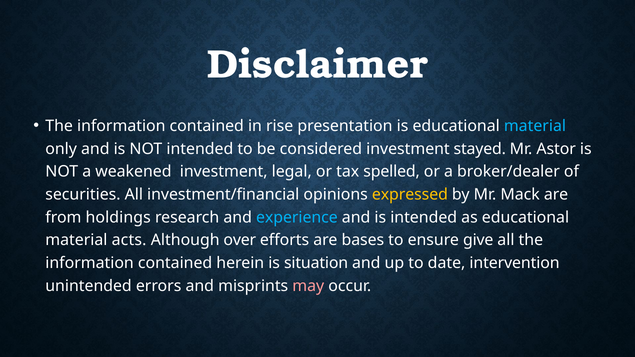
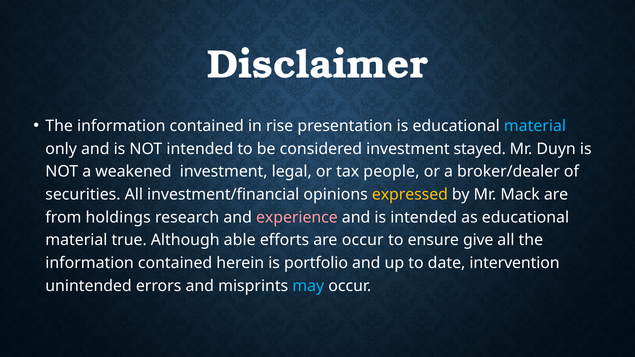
Astor: Astor -> Duyn (556, 149)
spelled: spelled -> people (391, 172)
experience colour: light blue -> pink (297, 217)
acts: acts -> true (129, 240)
over: over -> able (240, 240)
are bases: bases -> occur (363, 240)
situation: situation -> portfolio (316, 263)
may colour: pink -> light blue (308, 286)
